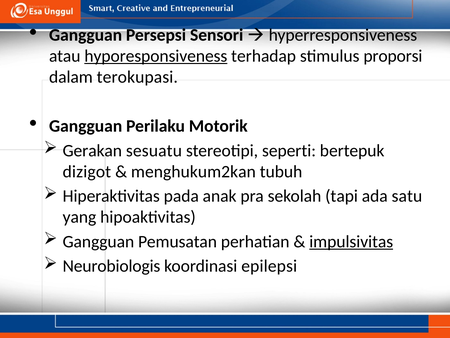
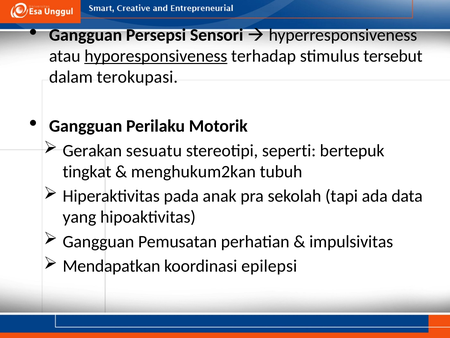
proporsi: proporsi -> tersebut (393, 56)
dizigot: dizigot -> tingkat (87, 171)
satu: satu -> data (407, 196)
impulsivitas underline: present -> none (351, 241)
Neurobiologis: Neurobiologis -> Mendapatkan (112, 266)
